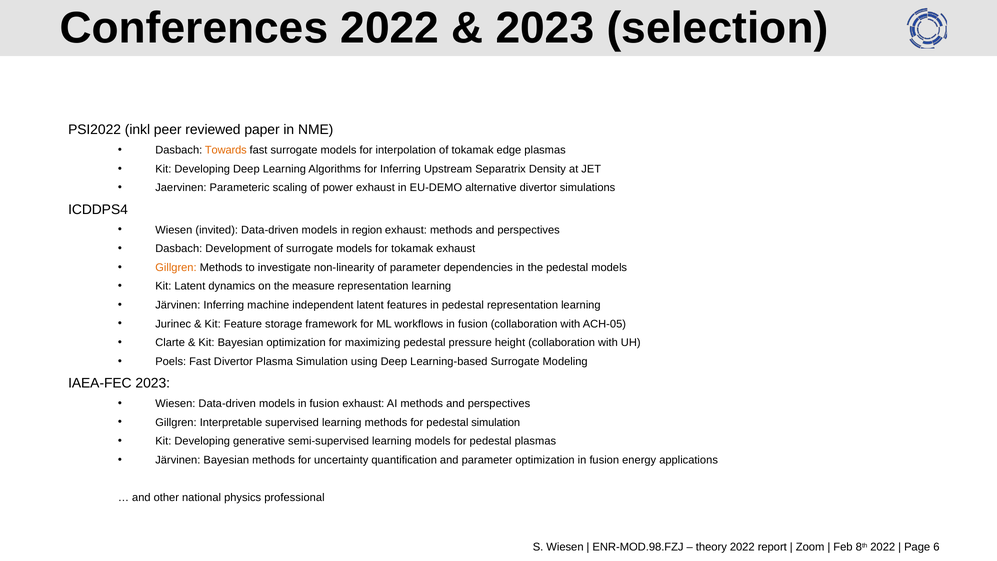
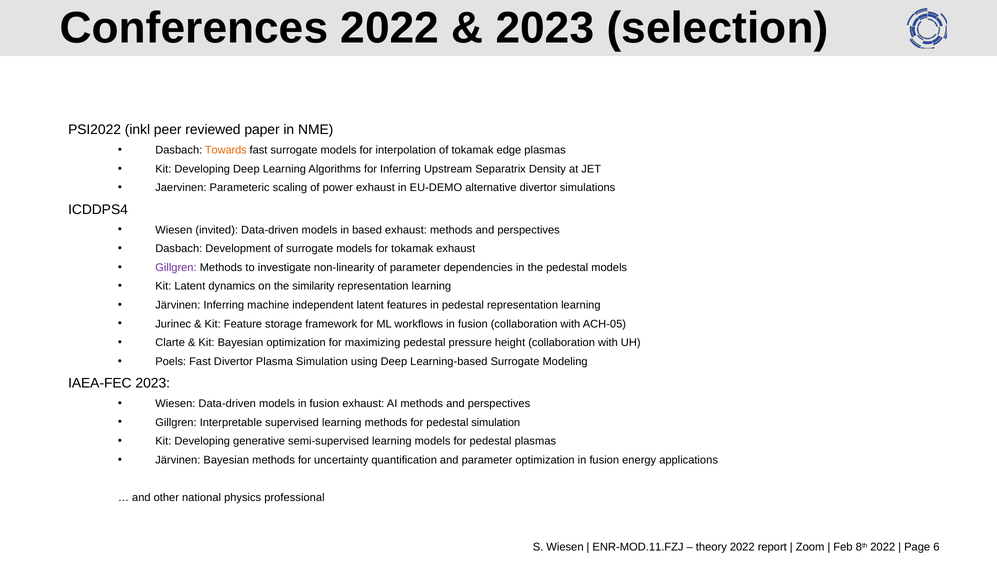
region: region -> based (367, 230)
Gillgren colour: orange -> purple (176, 267)
measure: measure -> similarity (313, 286)
ENR-MOD.98.FZJ: ENR-MOD.98.FZJ -> ENR-MOD.11.FZJ (638, 547)
